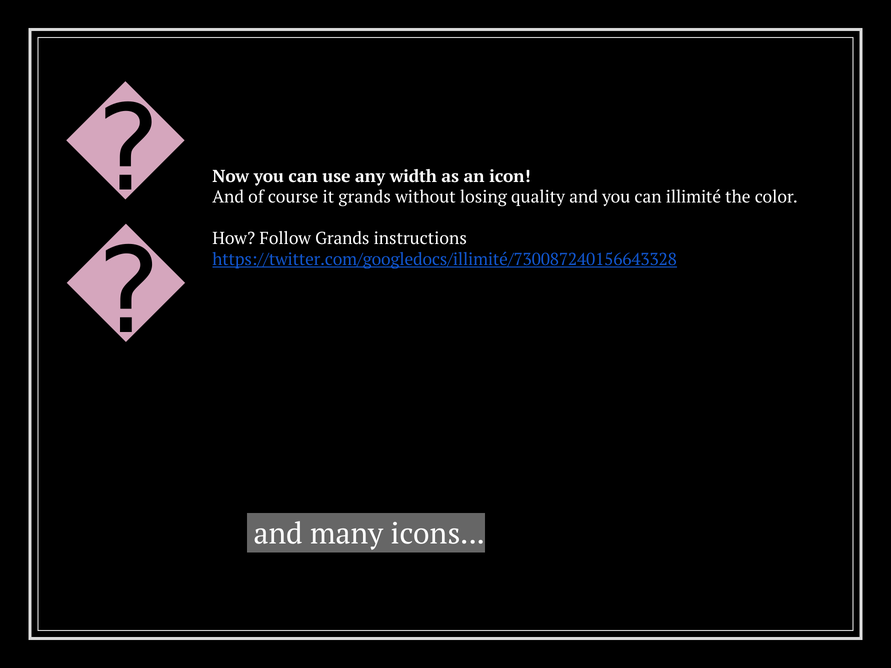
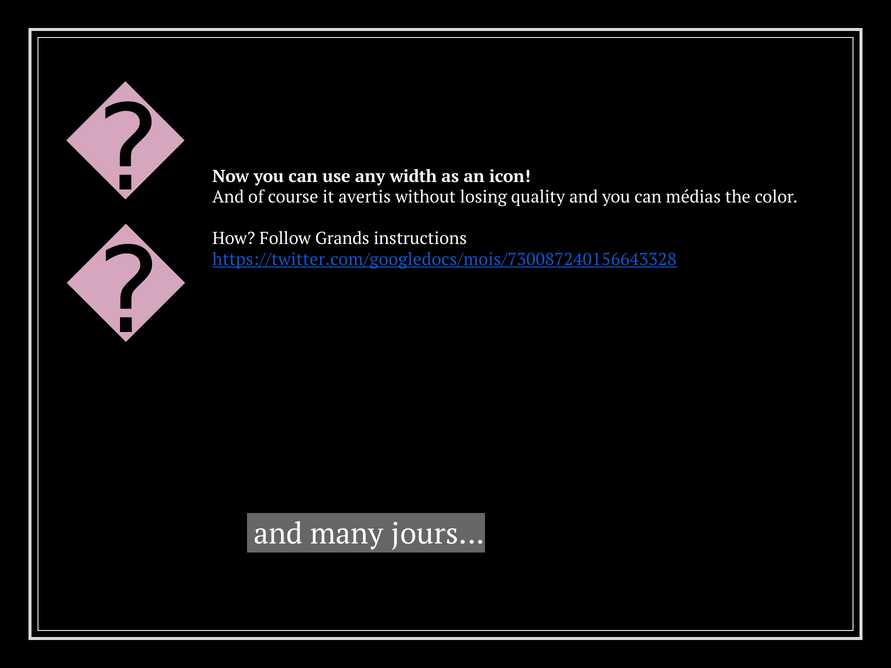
it grands: grands -> avertis (365, 197)
illimité: illimité -> médias (693, 197)
https://twitter.com/googledocs/illimité/730087240156643328: https://twitter.com/googledocs/illimité/730087240156643328 -> https://twitter.com/googledocs/mois/730087240156643328 (444, 260)
icons: icons -> jours (438, 534)
